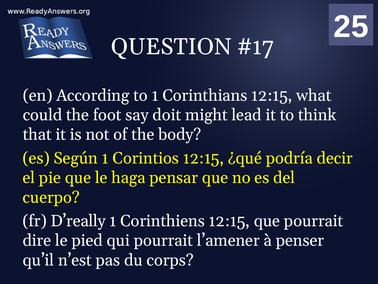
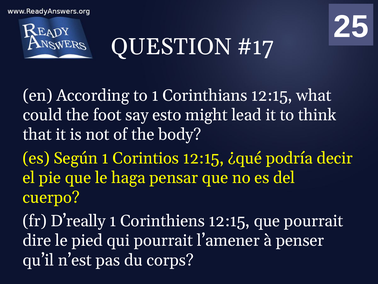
doit: doit -> esto (167, 115)
